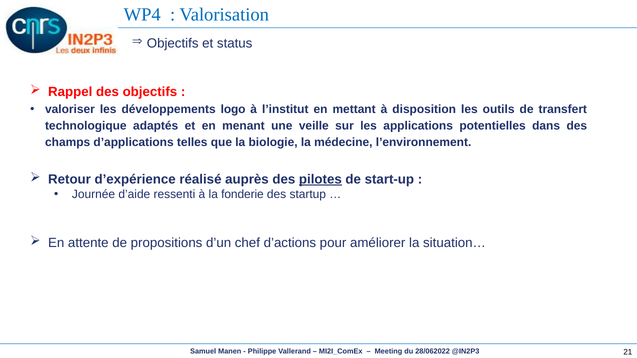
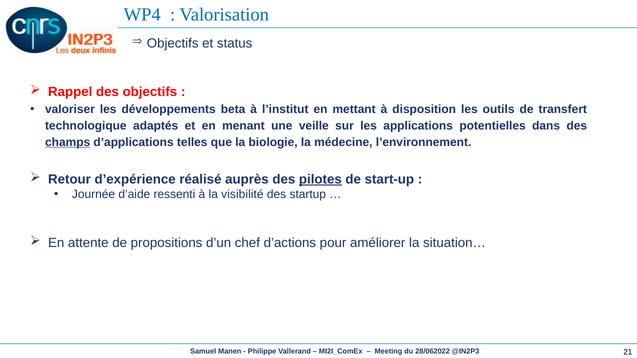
logo: logo -> beta (233, 109)
champs underline: none -> present (68, 142)
fonderie: fonderie -> visibilité (242, 194)
